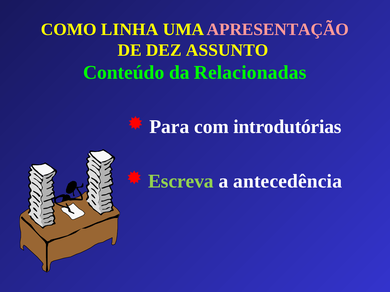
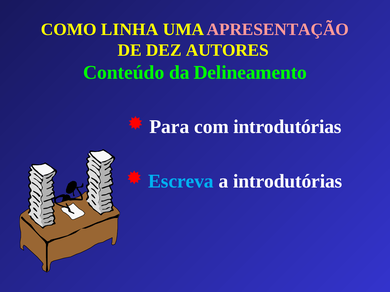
ASSUNTO: ASSUNTO -> AUTORES (227, 50)
Relacionadas: Relacionadas -> Delineamento (250, 73)
Escreva colour: light green -> light blue (181, 181)
a antecedência: antecedência -> introdutórias (288, 181)
